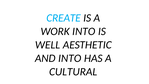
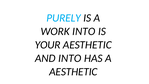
CREATE: CREATE -> PURELY (64, 18)
WELL: WELL -> YOUR (48, 45)
CULTURAL: CULTURAL -> AESTHETIC (73, 72)
